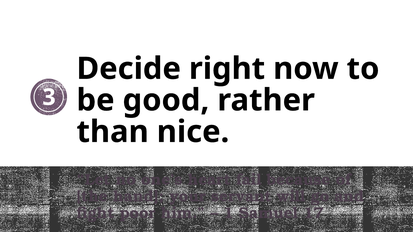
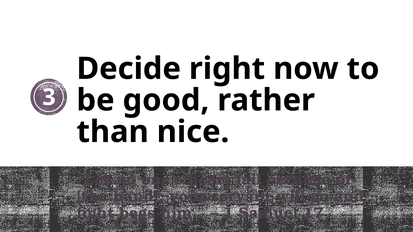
poor: poor -> begs (138, 213)
